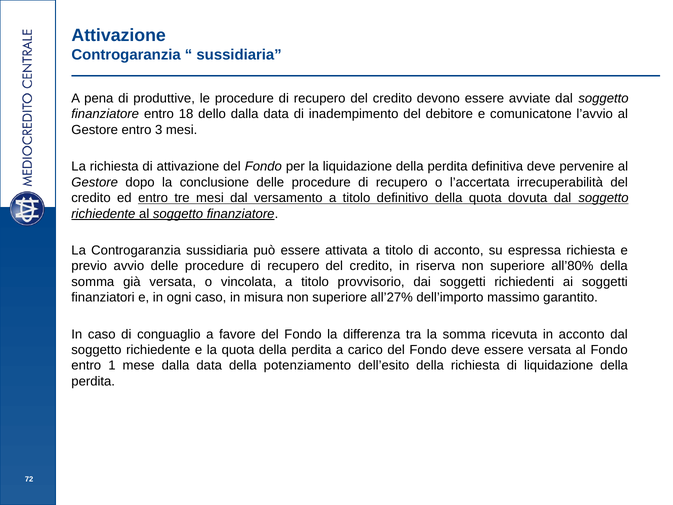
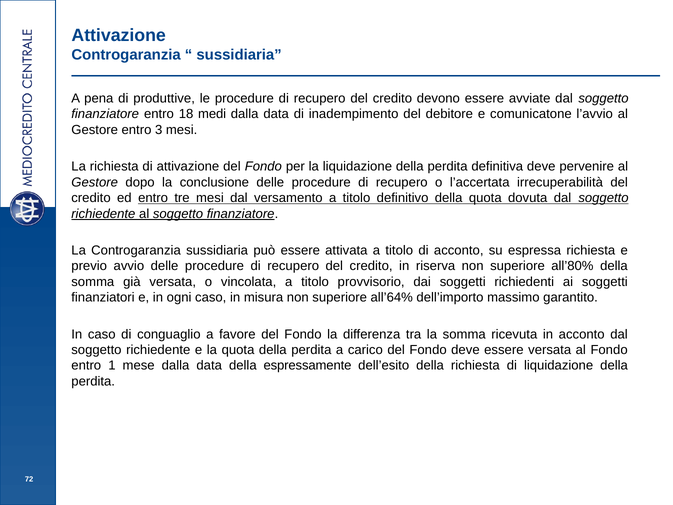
dello: dello -> medi (212, 114)
all’27%: all’27% -> all’64% (392, 297)
potenziamento: potenziamento -> espressamente (307, 365)
